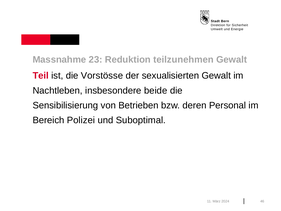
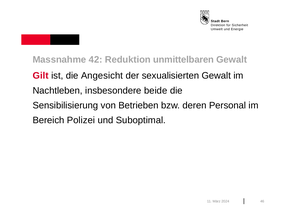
23: 23 -> 42 (96, 60)
teilzunehmen: teilzunehmen -> unmittelbaren (184, 60)
Teil: Teil -> Gilt (41, 76)
Vorstösse: Vorstösse -> Angesicht (102, 76)
